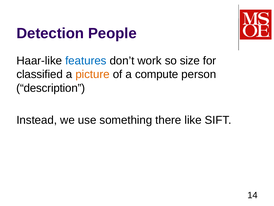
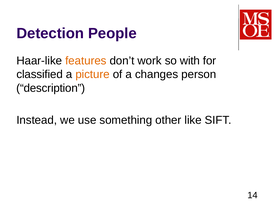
features colour: blue -> orange (86, 61)
size: size -> with (190, 61)
compute: compute -> changes (157, 74)
there: there -> other (168, 120)
